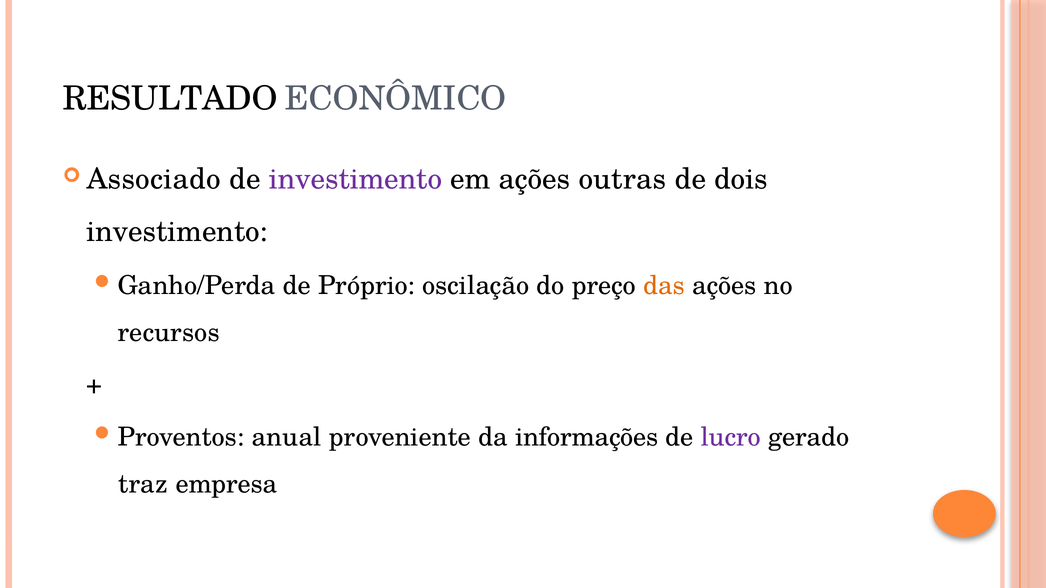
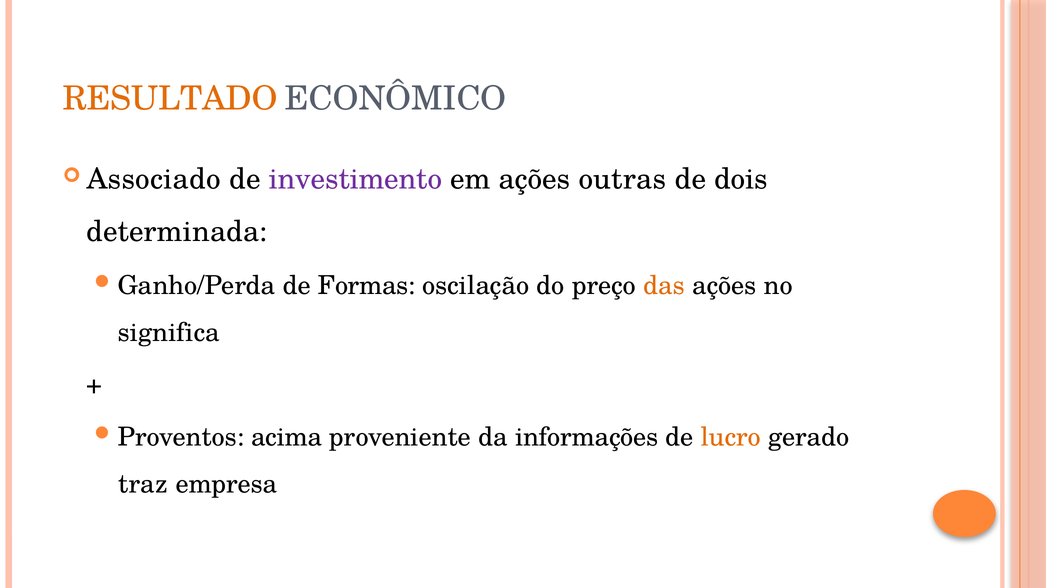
RESULTADO colour: black -> orange (170, 99)
investimento: investimento -> determinada (177, 232)
Próprio: Próprio -> Formas (367, 286)
recursos: recursos -> significa (169, 333)
anual: anual -> acima (287, 437)
lucro colour: purple -> orange (731, 437)
